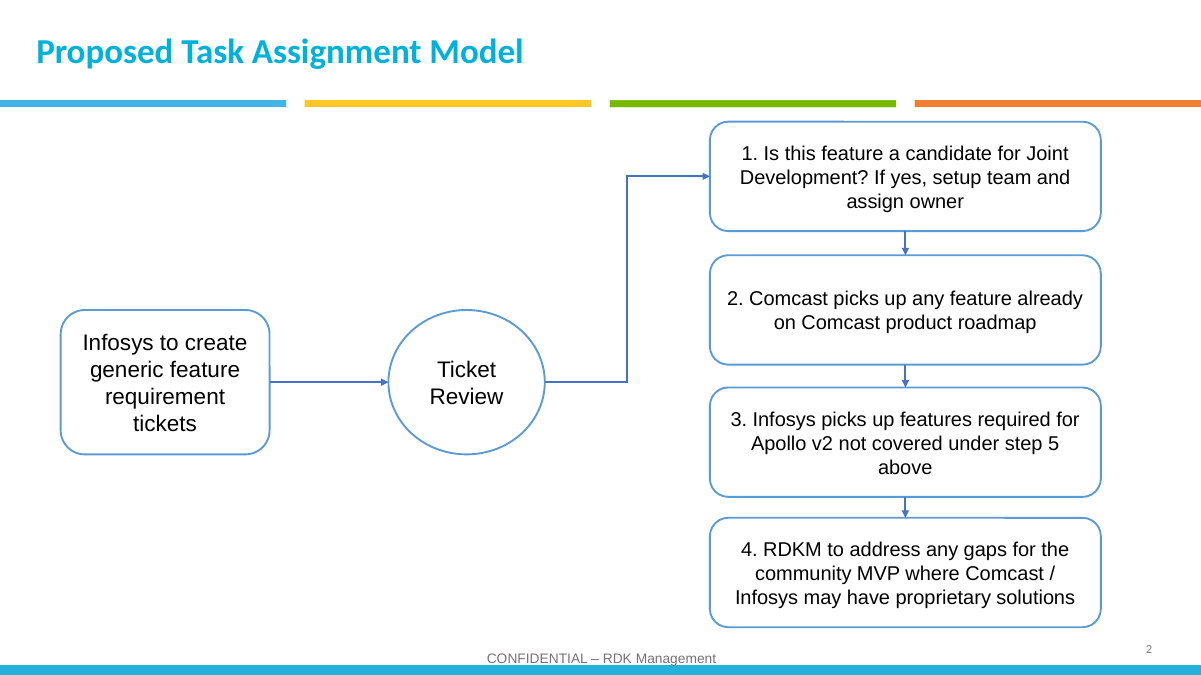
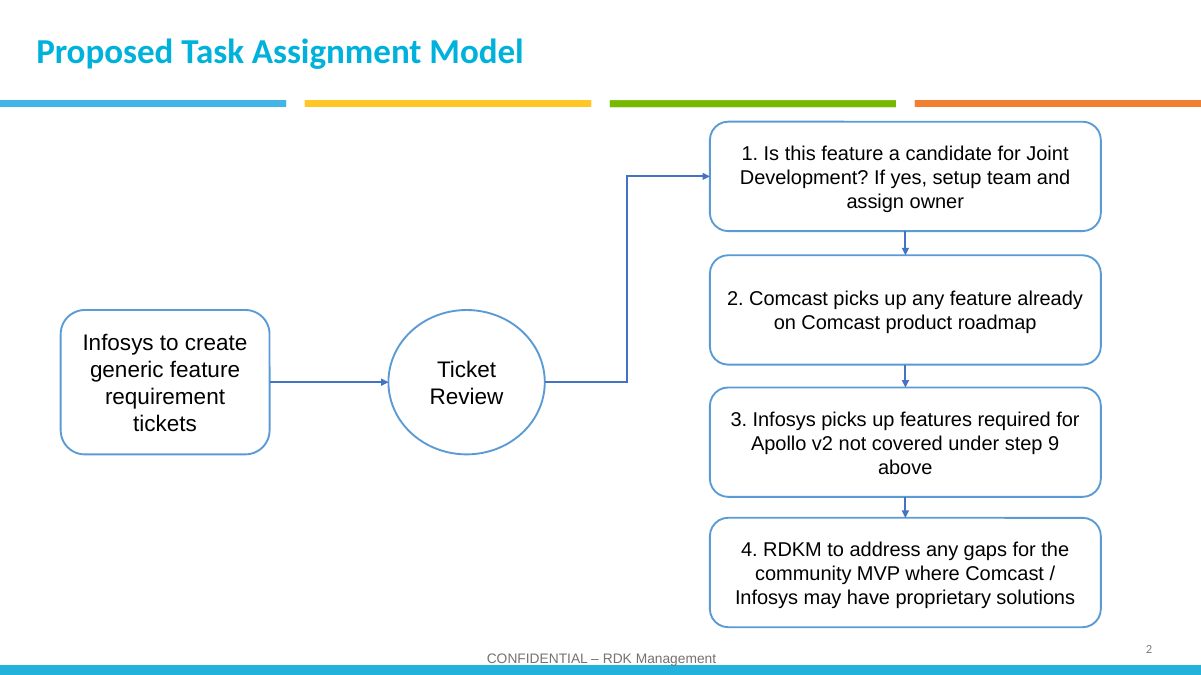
5: 5 -> 9 (1054, 444)
